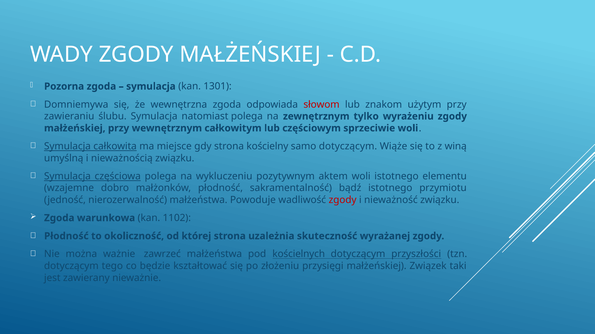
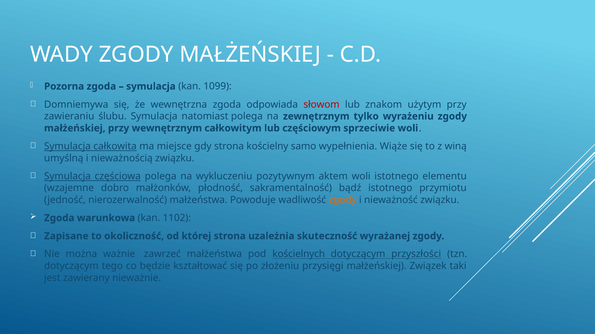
1301: 1301 -> 1099 (218, 87)
samo dotyczącym: dotyczącym -> wypełnienia (348, 147)
zgody colour: red -> orange (343, 200)
Płodność: Płodność -> Zapisane (66, 236)
